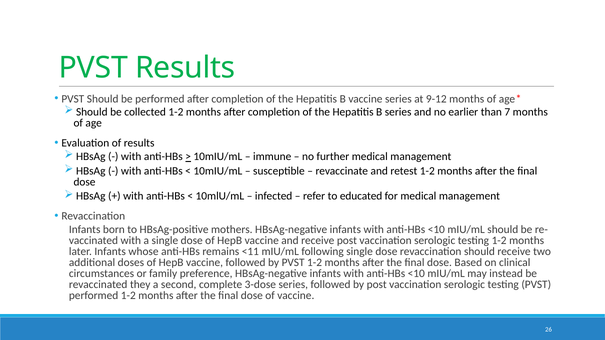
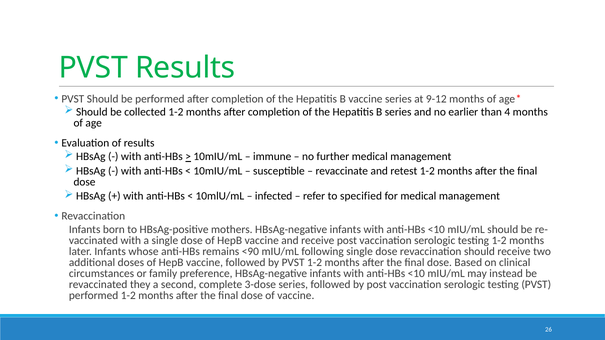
7: 7 -> 4 (507, 112)
educated: educated -> specified (361, 196)
<11: <11 -> <90 (250, 252)
